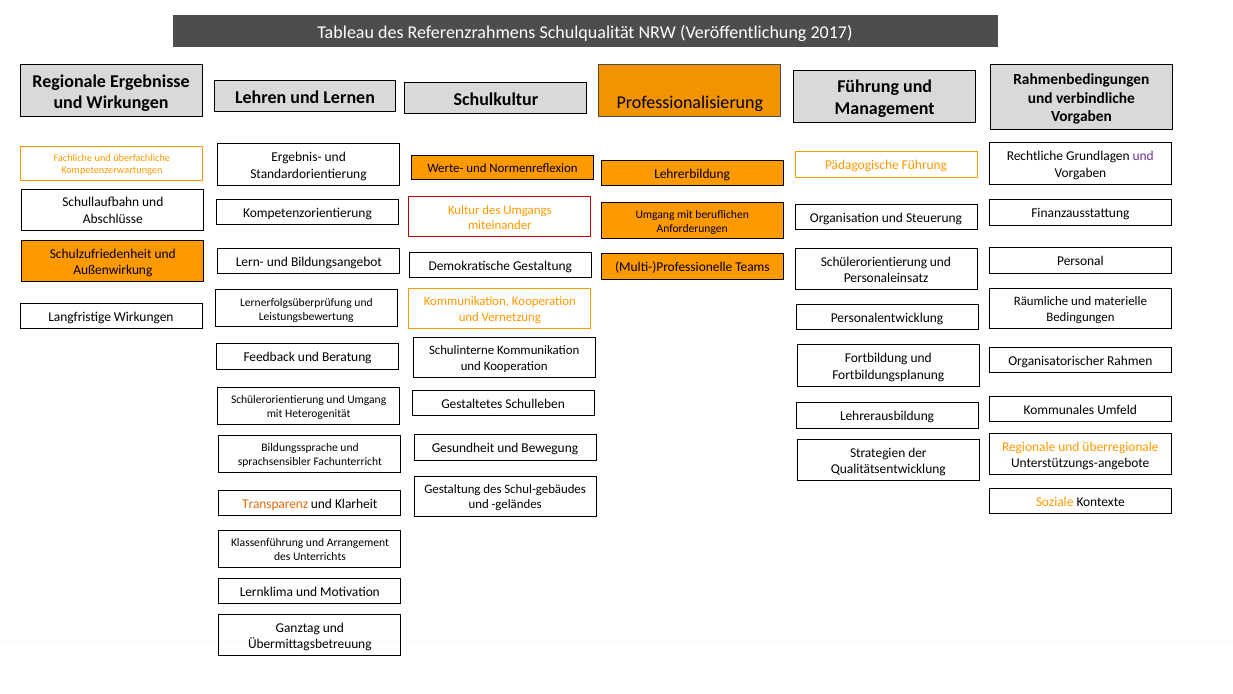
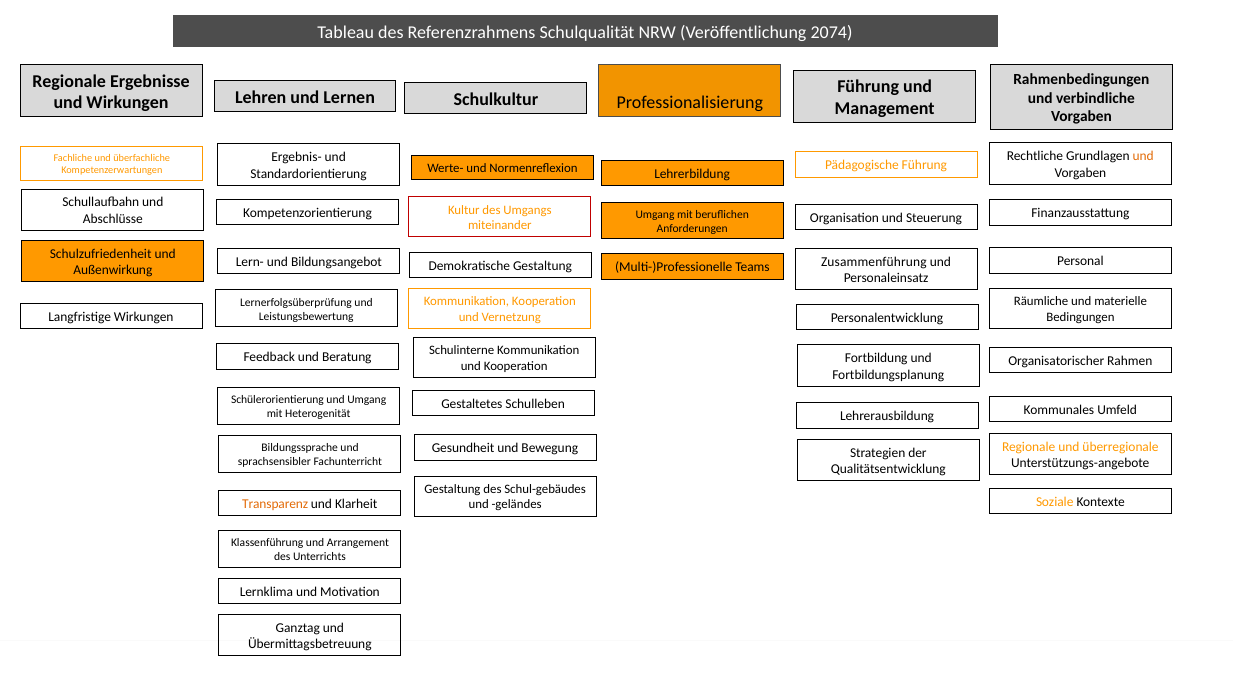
2017: 2017 -> 2074 (831, 32)
und colour: purple -> orange (1143, 156)
Schülerorientierung: Schülerorientierung -> Zusammenführung (874, 262)
